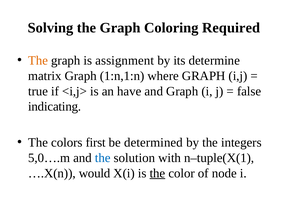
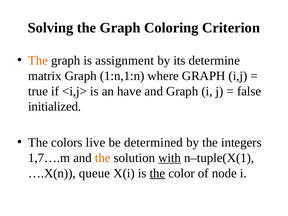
Required: Required -> Criterion (231, 28)
indicating: indicating -> initialized (55, 107)
first: first -> live (96, 142)
5,0….m: 5,0….m -> 1,7….m (49, 158)
the colour: blue -> orange (103, 158)
with underline: none -> present (170, 158)
would: would -> queue (94, 173)
